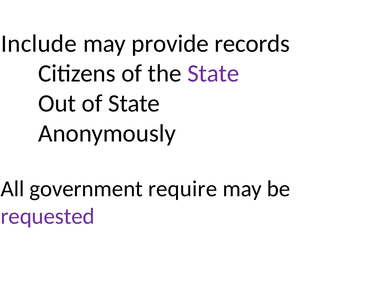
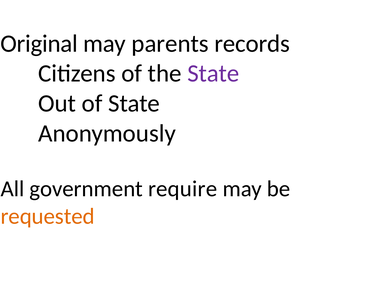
Include: Include -> Original (39, 44)
provide: provide -> parents (170, 44)
requested colour: purple -> orange (48, 217)
